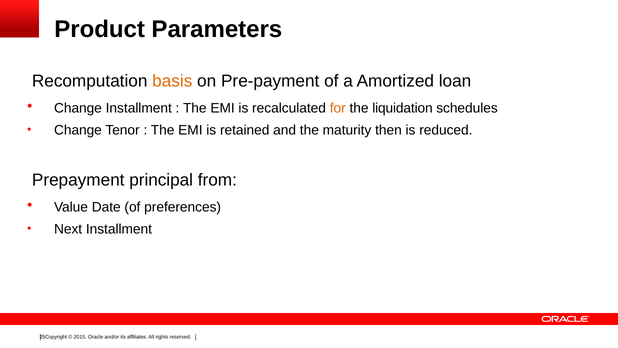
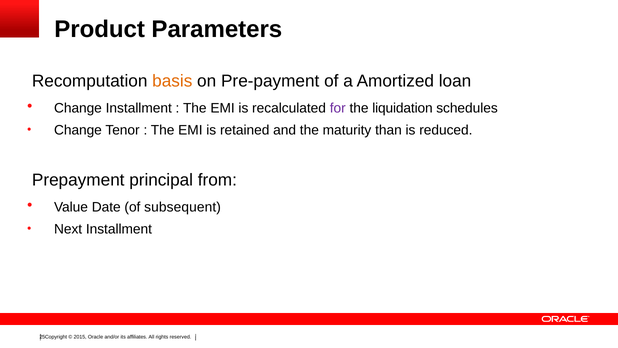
for colour: orange -> purple (338, 108)
then: then -> than (388, 130)
preferences: preferences -> subsequent (183, 207)
